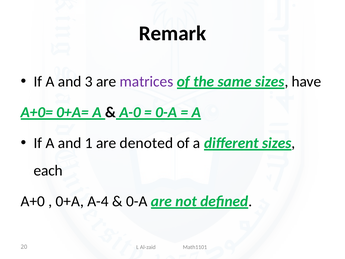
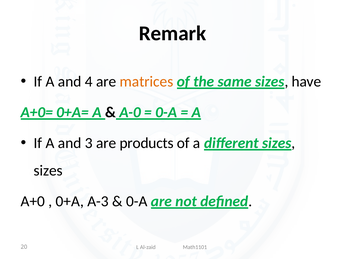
3: 3 -> 4 (89, 82)
matrices colour: purple -> orange (147, 82)
1: 1 -> 3 (89, 143)
denoted: denoted -> products (147, 143)
each: each -> sizes (48, 171)
A-4: A-4 -> A-3 (98, 201)
